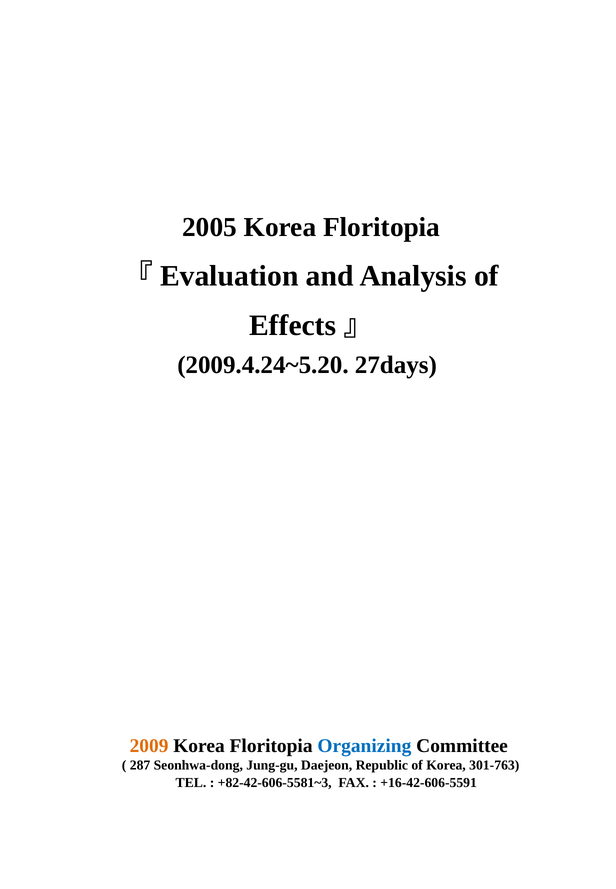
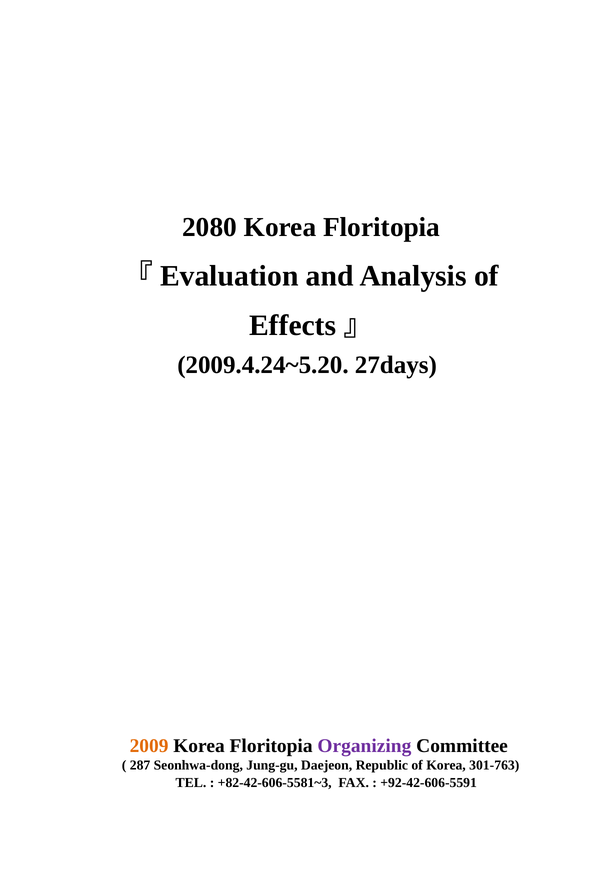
2005: 2005 -> 2080 (210, 227)
Organizing colour: blue -> purple (364, 747)
+16-42-606-5591: +16-42-606-5591 -> +92-42-606-5591 (429, 784)
